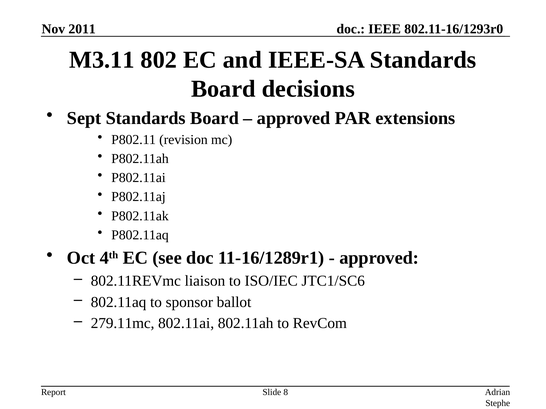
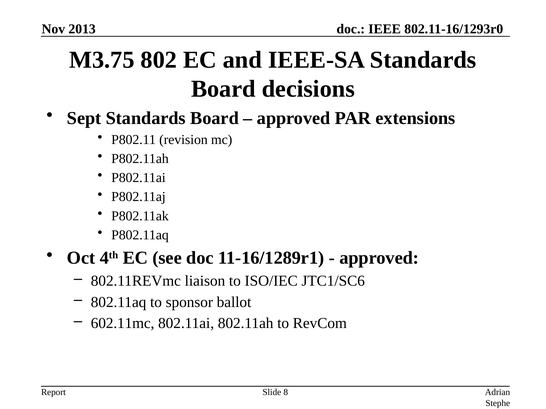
2011: 2011 -> 2013 (82, 29)
M3.11: M3.11 -> M3.75 (102, 60)
279.11mc: 279.11mc -> 602.11mc (123, 324)
